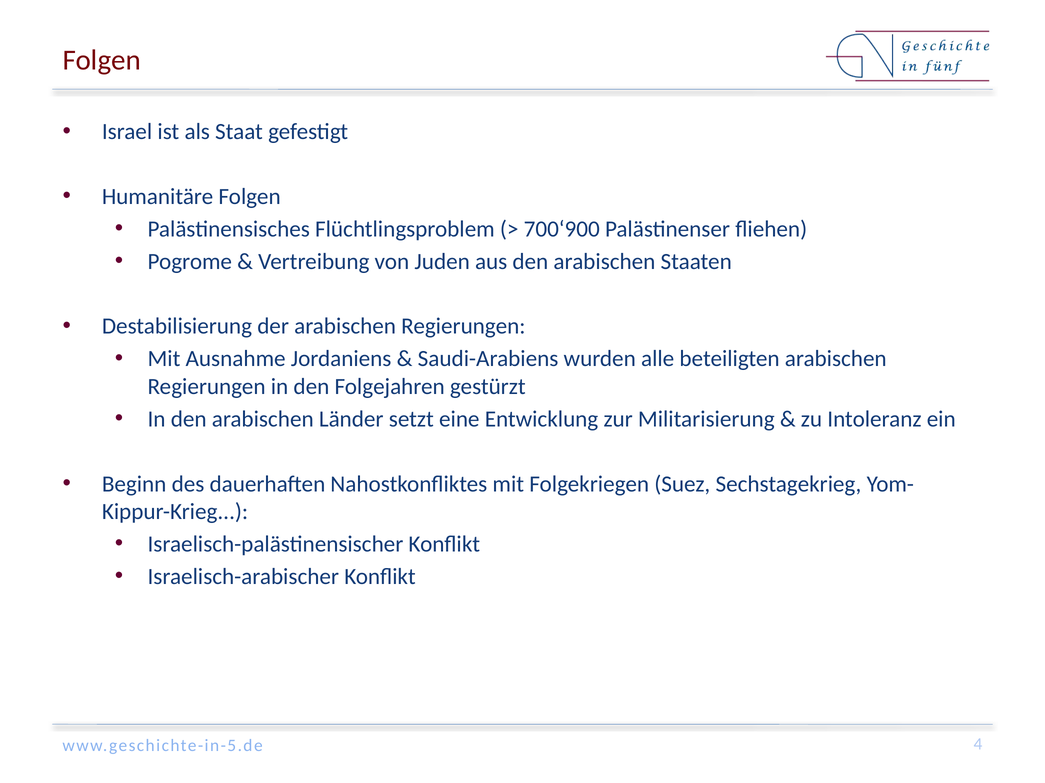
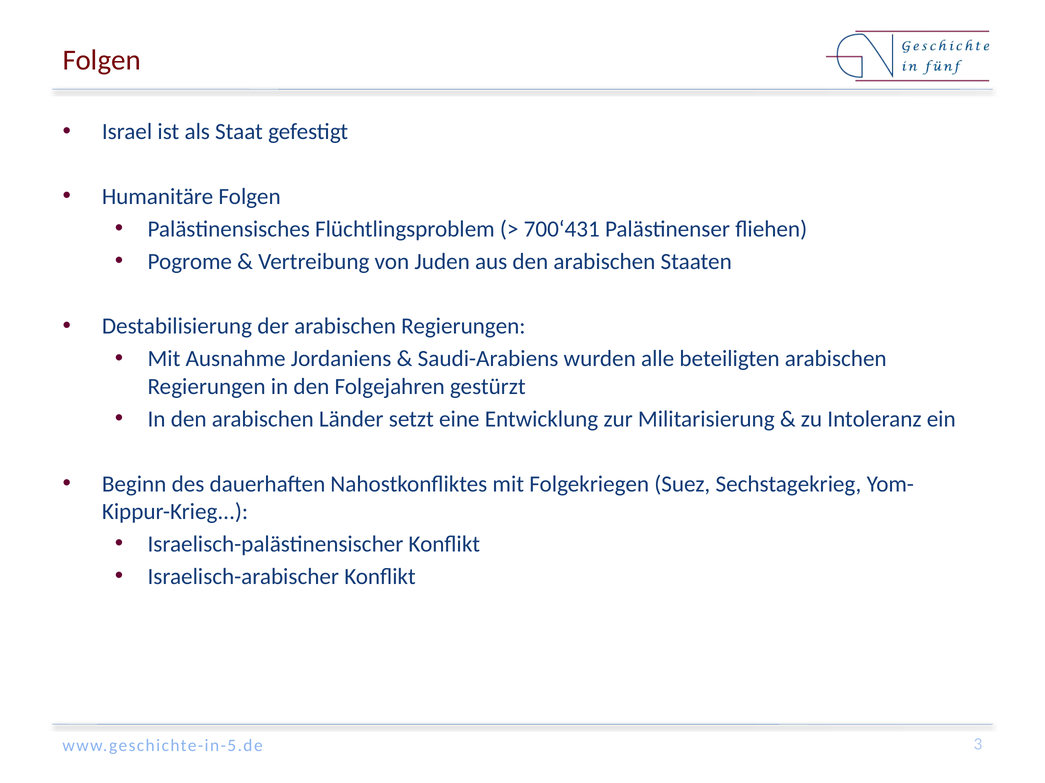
700‘900: 700‘900 -> 700‘431 (562, 229)
4: 4 -> 3 (978, 745)
